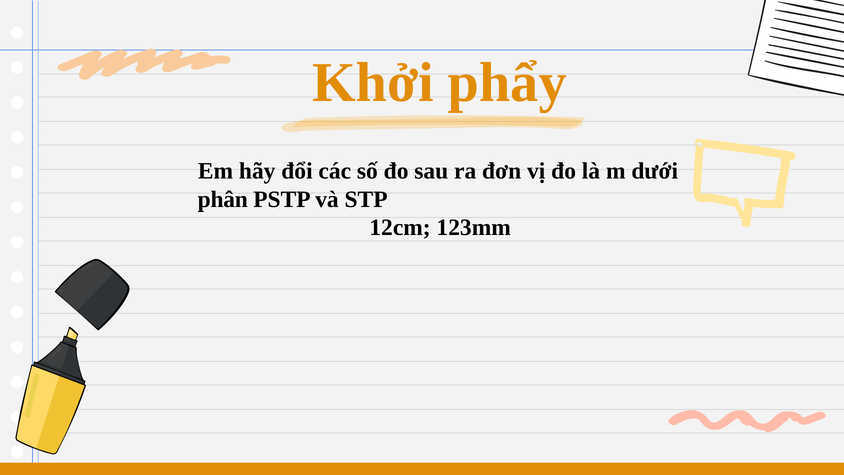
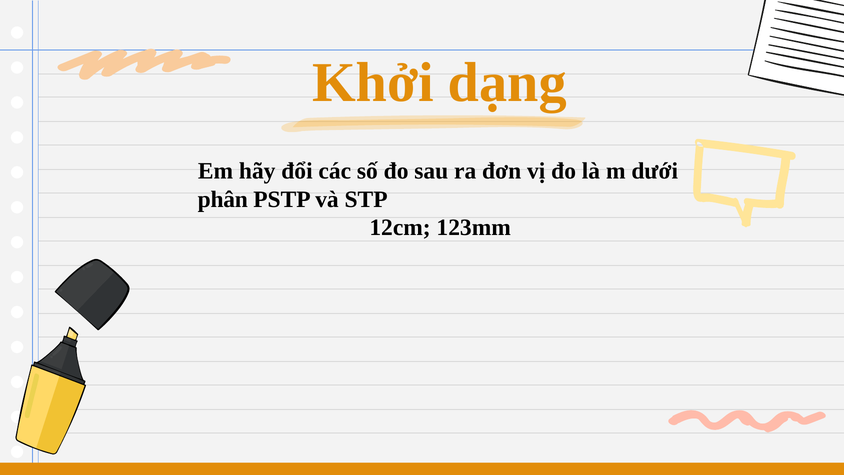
phẩy: phẩy -> dạng (507, 83)
